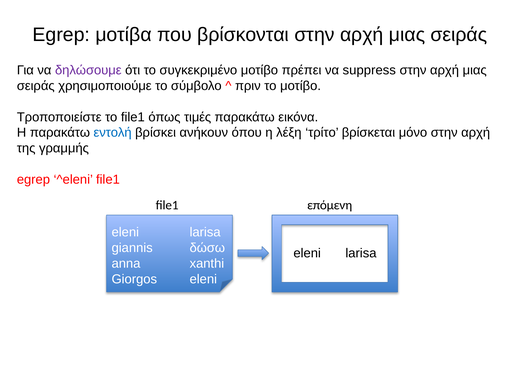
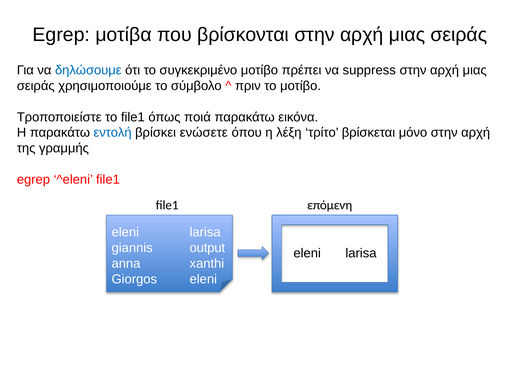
δηλώσουμε colour: purple -> blue (88, 70)
τιμές: τιμές -> ποιά (197, 117)
ανήκουν: ανήκουν -> ενώσετε (204, 133)
δώσω: δώσω -> output (207, 248)
